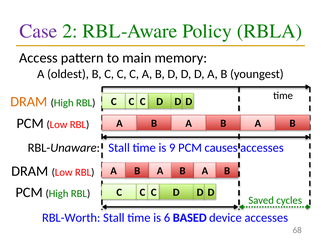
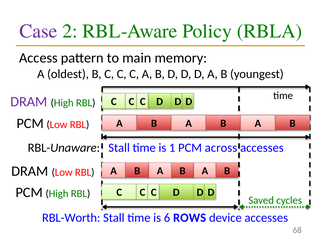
DRAM colour: orange -> purple (29, 102)
9: 9 -> 1 (172, 148)
causes: causes -> across (221, 148)
BASED: BASED -> ROWS (190, 218)
